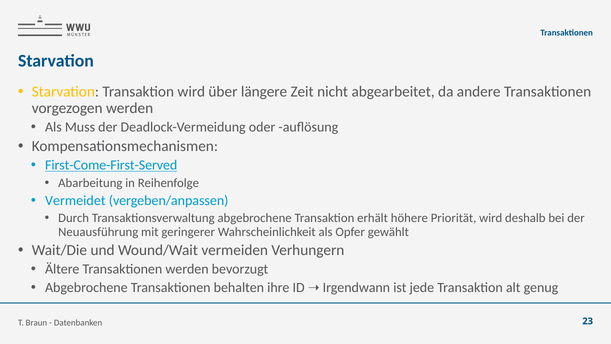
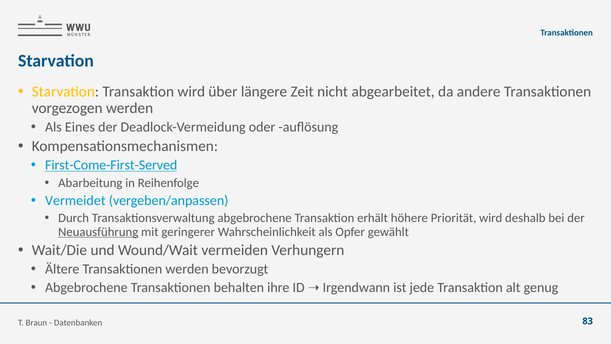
Muss: Muss -> Eines (80, 127)
Neuausführung underline: none -> present (98, 232)
23: 23 -> 83 (588, 321)
